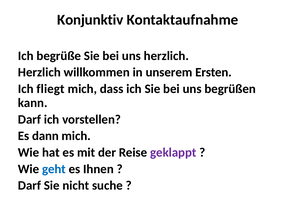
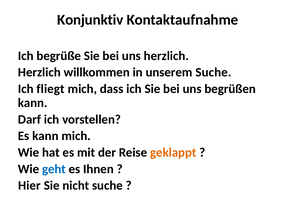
unserem Ersten: Ersten -> Suche (213, 72)
Es dann: dann -> kann (45, 136)
geklappt colour: purple -> orange (173, 153)
Darf: Darf -> Hier (29, 186)
